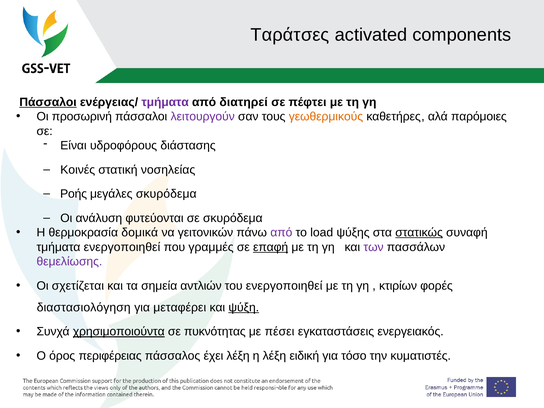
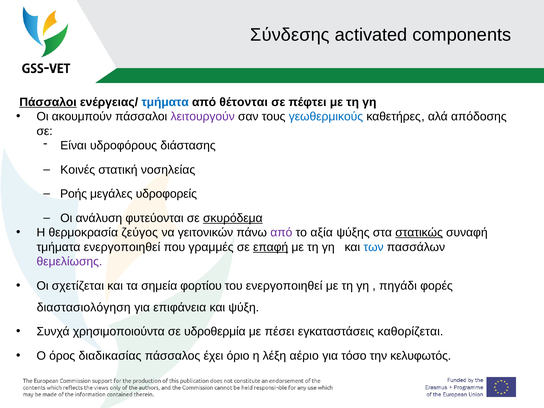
Ταράτσες: Ταράτσες -> Σύνδεσης (290, 35)
τμήματα colour: purple -> blue (165, 102)
διατηρεί: διατηρεί -> θέτονται (244, 102)
προσωρινή: προσωρινή -> ακουμπούν (82, 117)
γεωθερμικούς colour: orange -> blue (326, 117)
παρόμοιες: παρόμοιες -> απόδοσης (479, 117)
μεγάλες σκυρόδεμα: σκυρόδεμα -> υδροφορείς (166, 194)
σκυρόδεμα underline: none -> present (233, 218)
δομικά: δομικά -> ζεύγος (140, 233)
load: load -> αξία (322, 233)
των colour: purple -> blue (374, 247)
αντλιών: αντλιών -> φορτίου (201, 286)
κτιρίων: κτιρίων -> πηγάδι (398, 286)
μεταφέρει: μεταφέρει -> επιφάνεια (180, 307)
ψύξη underline: present -> none (244, 307)
χρησιμοποιούντα underline: present -> none (119, 332)
πυκνότητας: πυκνότητας -> υδροθερμία (215, 332)
ενεργειακός: ενεργειακός -> καθορίζεται (410, 332)
περιφέρειας: περιφέρειας -> διαδικασίας (110, 356)
έχει λέξη: λέξη -> όριο (238, 356)
ειδική: ειδική -> αέριο (304, 356)
κυματιστές: κυματιστές -> κελυφωτός (421, 356)
